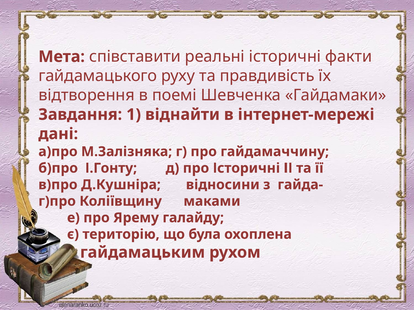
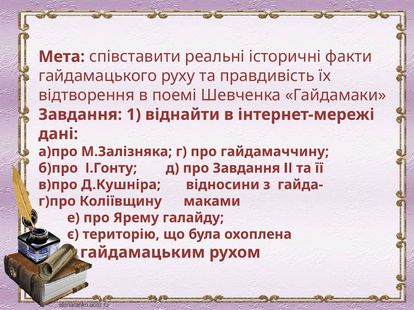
про Історичні: Історичні -> Завдання (246, 168)
